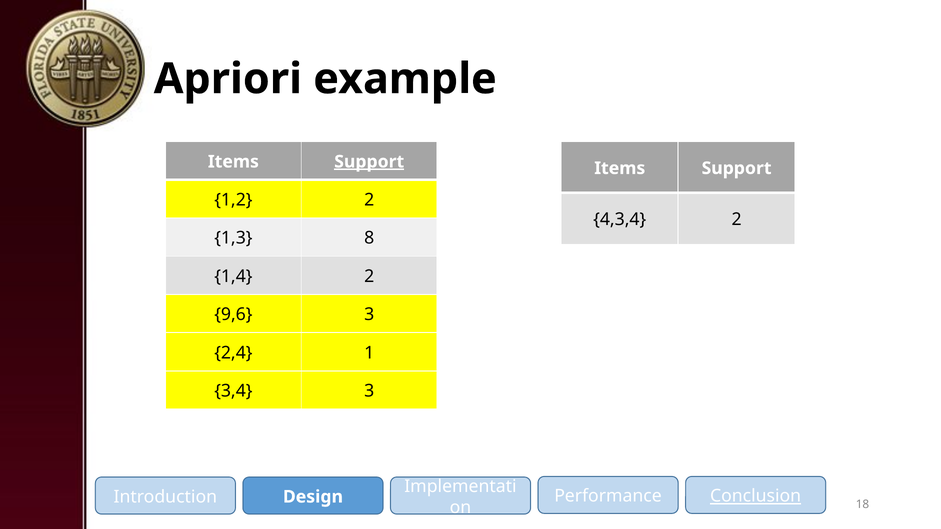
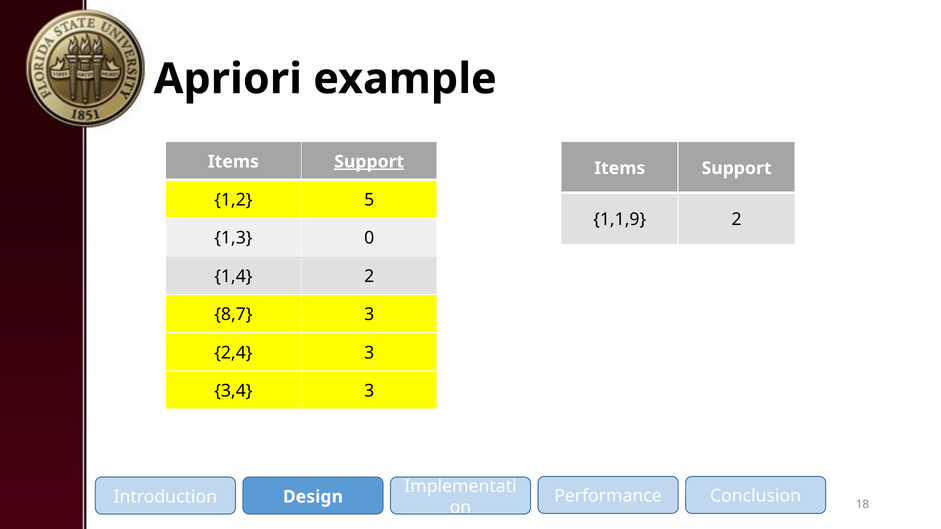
1,2 2: 2 -> 5 (369, 200)
4,3,4: 4,3,4 -> 1,1,9 (620, 220)
8: 8 -> 0 (369, 238)
9,6: 9,6 -> 8,7 (233, 315)
2,4 1: 1 -> 3 (369, 353)
Conclusion underline: present -> none (756, 496)
